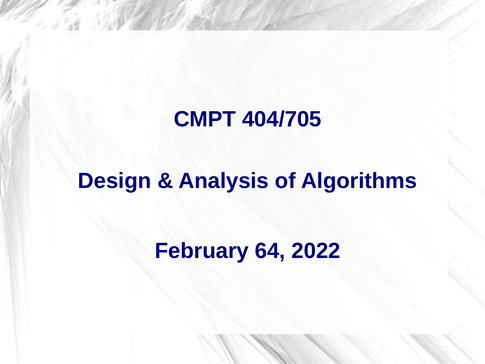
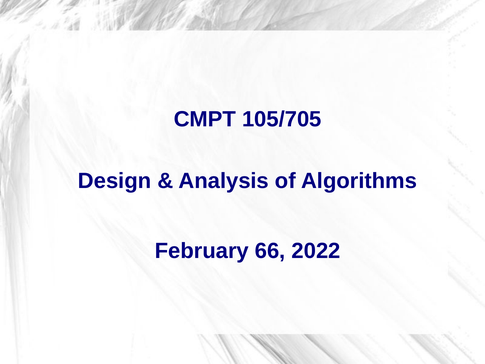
404/705: 404/705 -> 105/705 (282, 119)
64: 64 -> 66 (270, 251)
